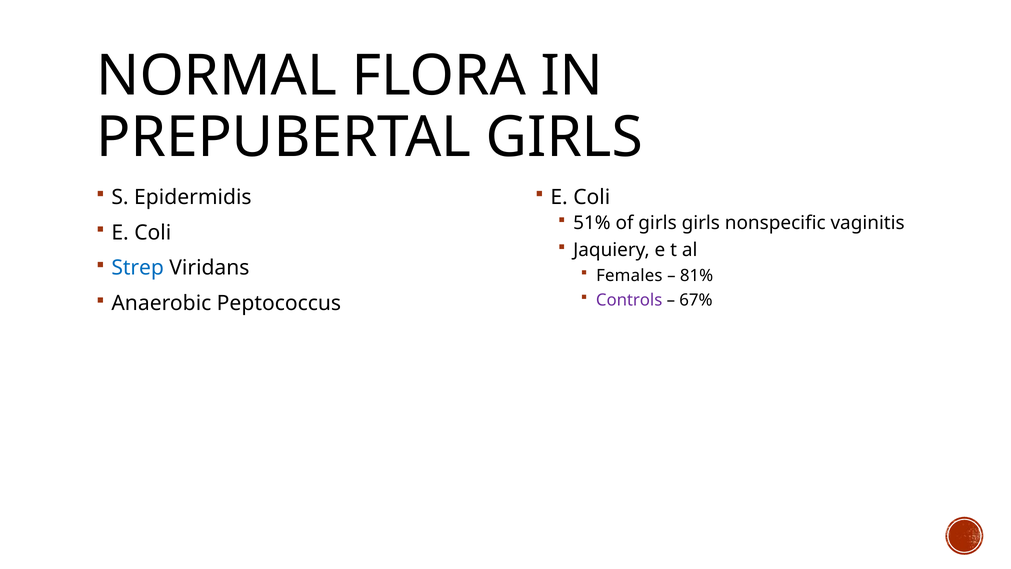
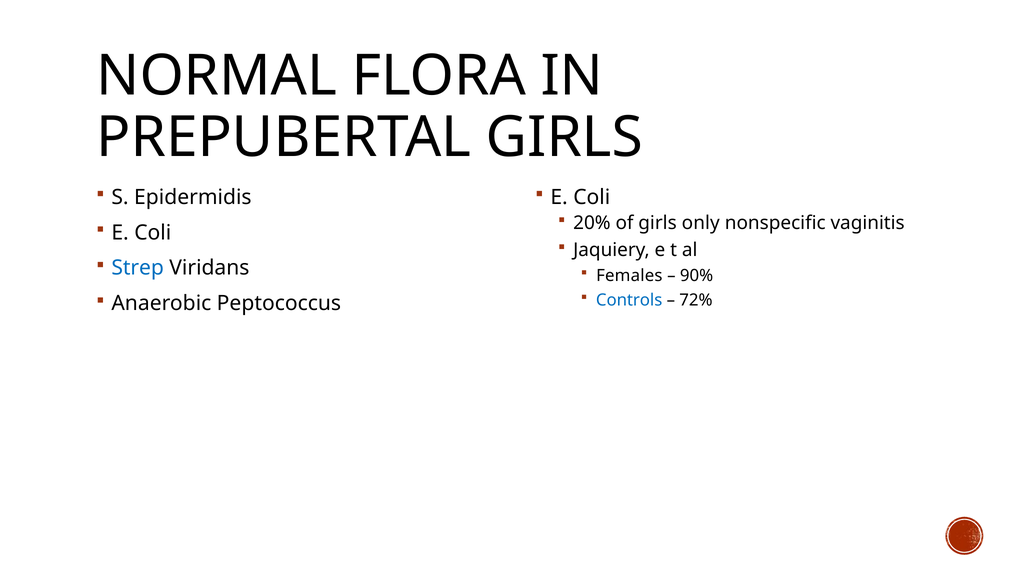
51%: 51% -> 20% (592, 223)
girls girls: girls -> only (701, 223)
81%: 81% -> 90% (697, 275)
Controls colour: purple -> blue (629, 300)
67%: 67% -> 72% (696, 300)
